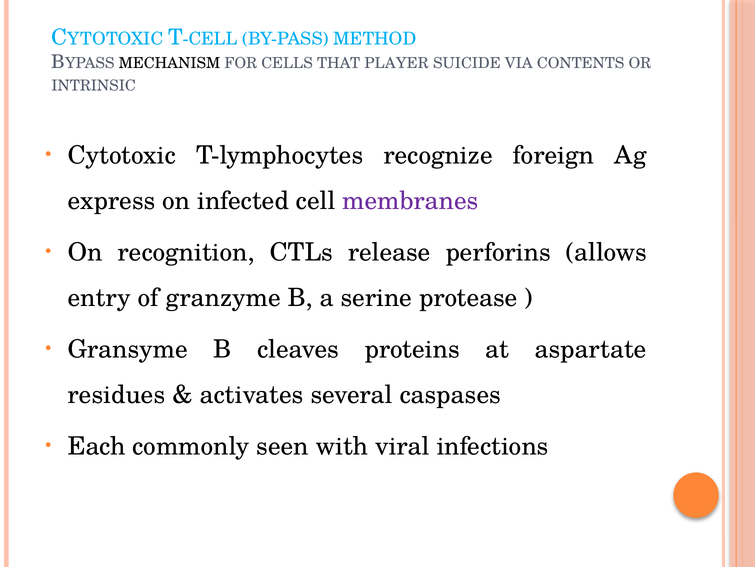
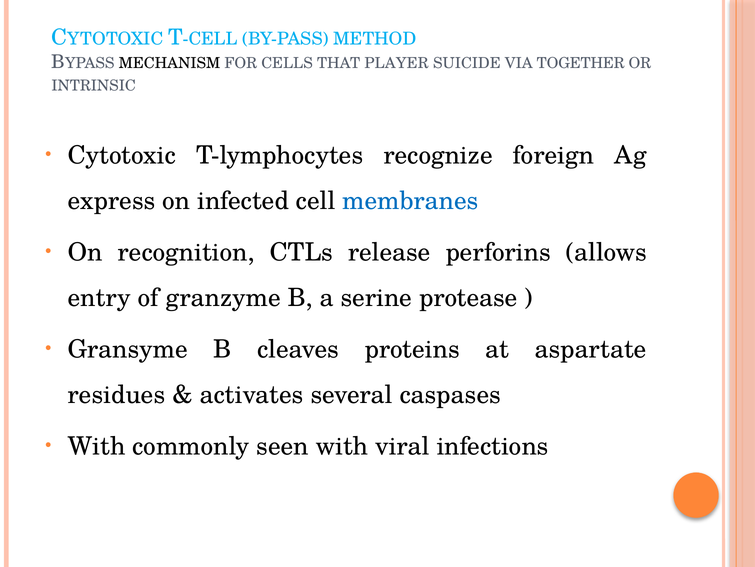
CONTENTS: CONTENTS -> TOGETHER (581, 63)
membranes colour: purple -> blue (410, 201)
Each: Each -> With (97, 446)
